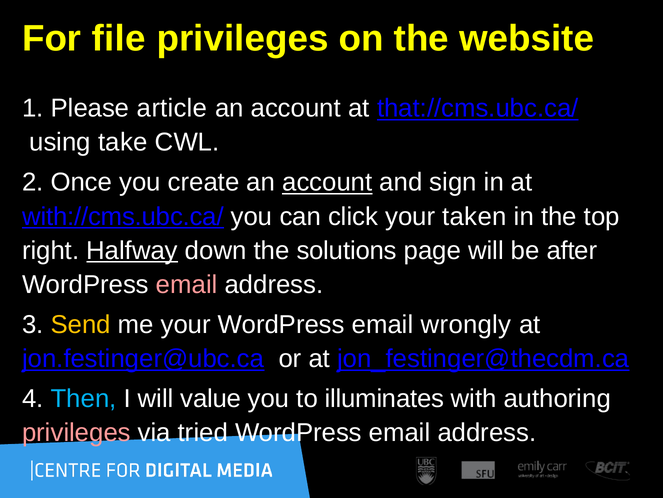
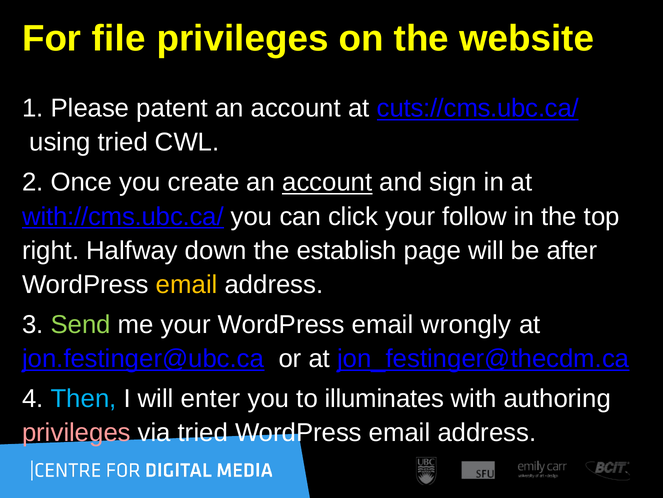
article: article -> patent (172, 108)
that://cms.ubc.ca/: that://cms.ubc.ca/ -> cuts://cms.ubc.ca/ (478, 108)
using take: take -> tried (123, 142)
taken: taken -> follow (475, 216)
Halfway underline: present -> none (132, 250)
solutions: solutions -> establish (347, 250)
email colour: pink -> yellow (187, 284)
Send colour: yellow -> light green (81, 324)
value: value -> enter (211, 398)
